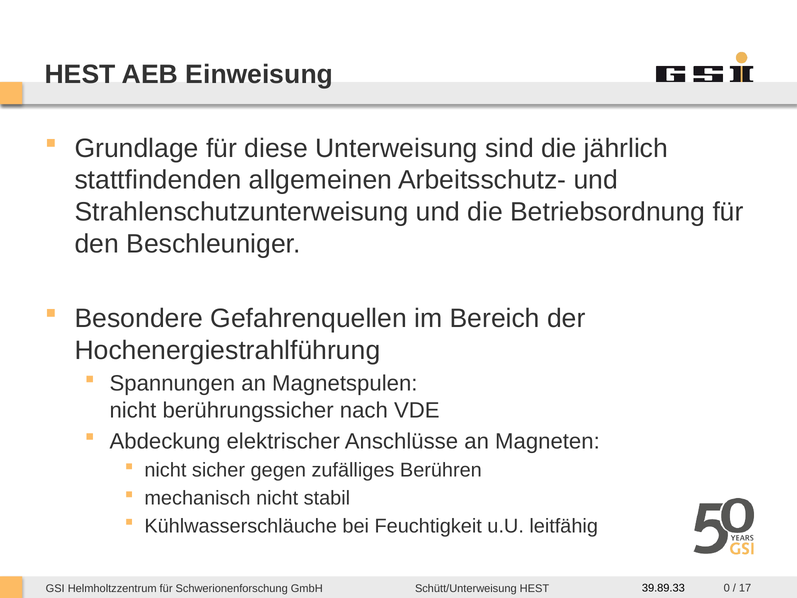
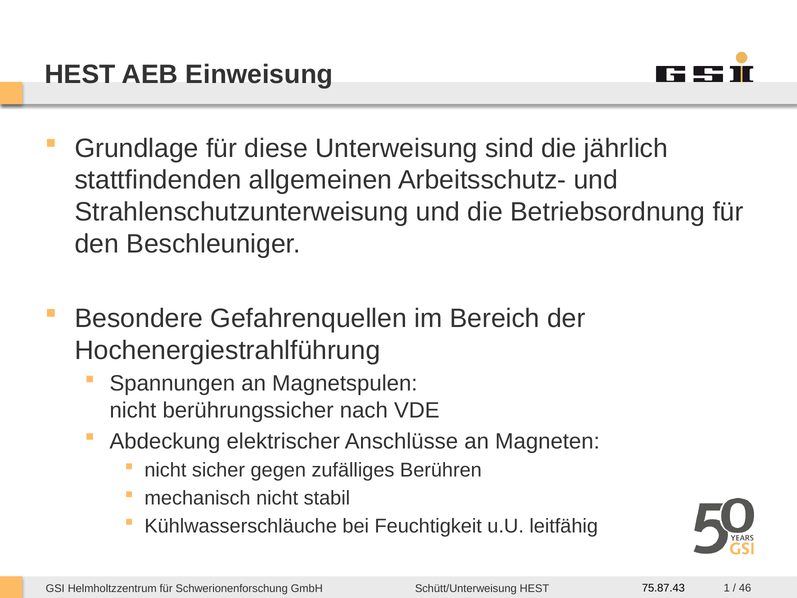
39.89.33: 39.89.33 -> 75.87.43 (663, 588)
0: 0 -> 1 (727, 588)
17: 17 -> 46 (745, 588)
